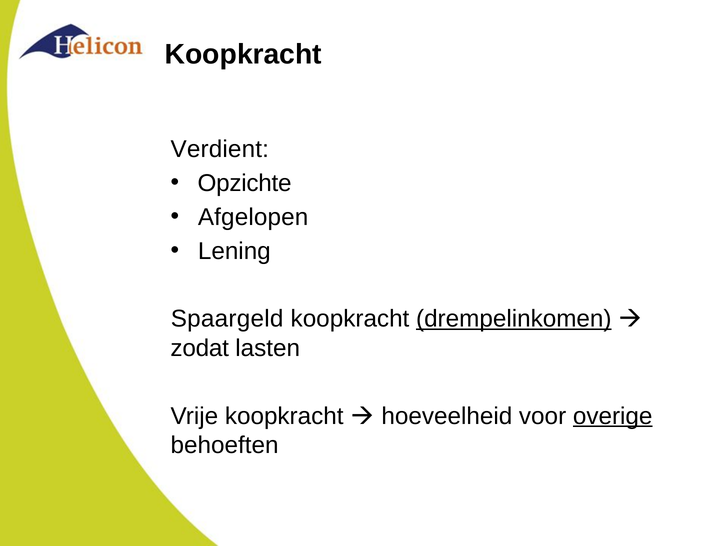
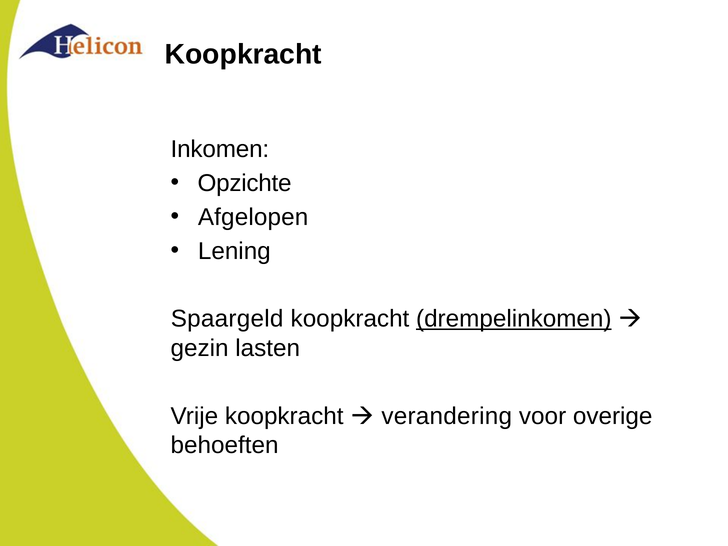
Verdient: Verdient -> Inkomen (220, 149)
zodat: zodat -> gezin (200, 348)
hoeveelheid: hoeveelheid -> verandering (447, 416)
overige underline: present -> none (613, 416)
